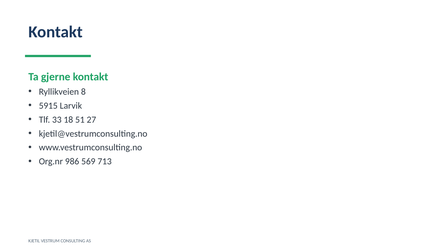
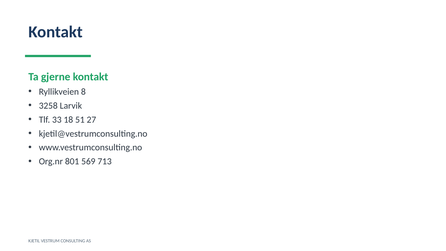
5915: 5915 -> 3258 (48, 106)
986: 986 -> 801 (72, 161)
